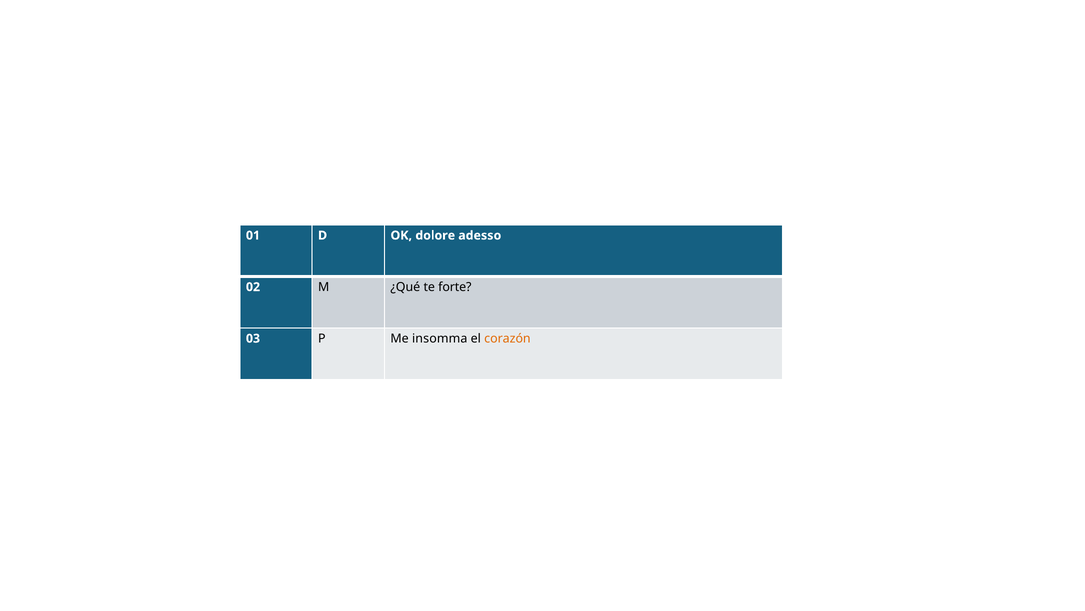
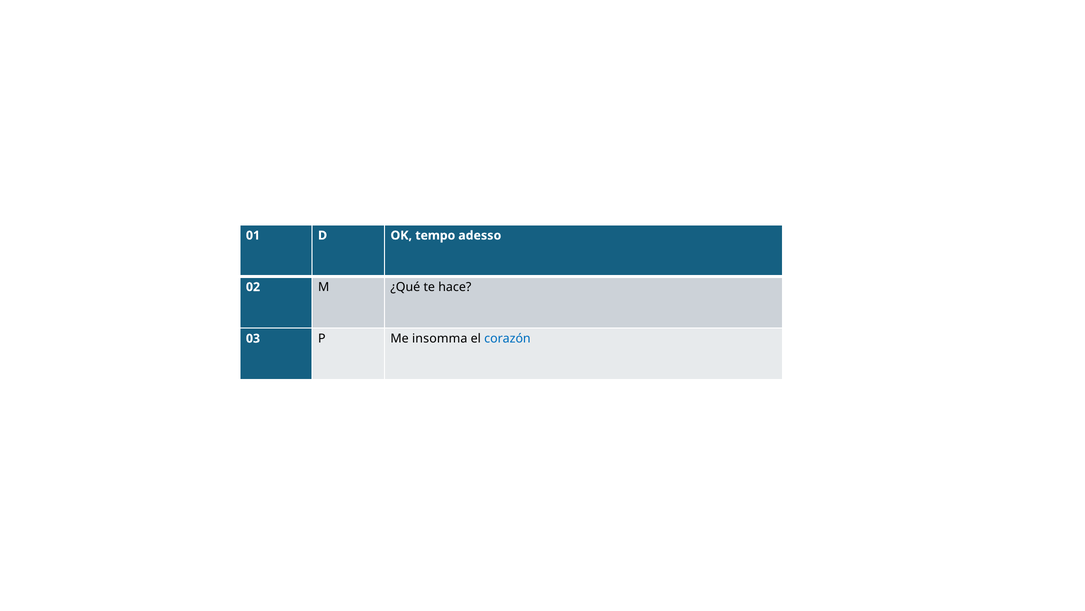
dolore: dolore -> tempo (435, 235)
forte: forte -> hace (455, 287)
corazón colour: orange -> blue (507, 338)
